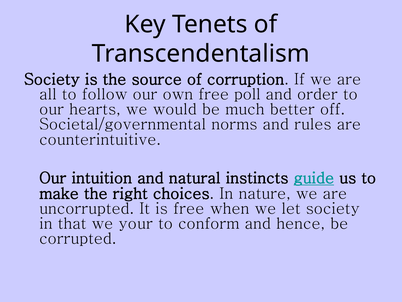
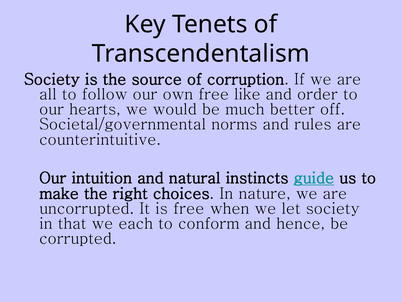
poll: poll -> like (247, 94)
your: your -> each (136, 223)
